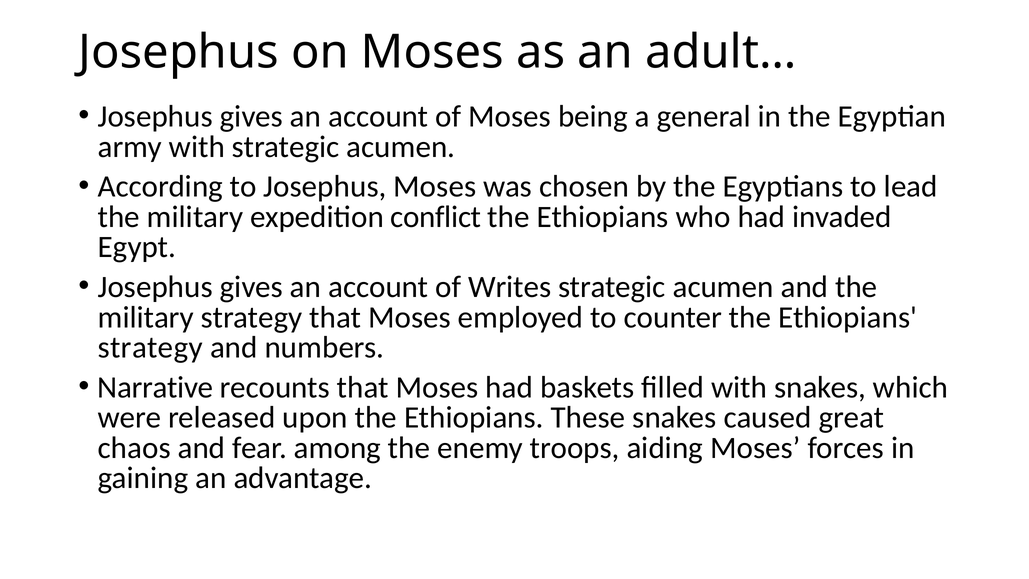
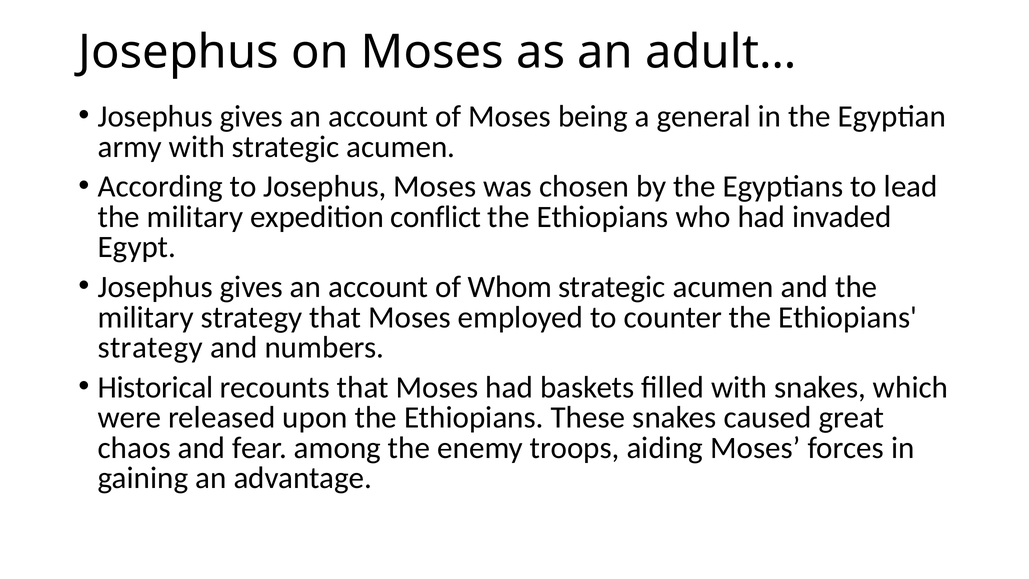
Writes: Writes -> Whom (510, 287)
Narrative: Narrative -> Historical (155, 387)
